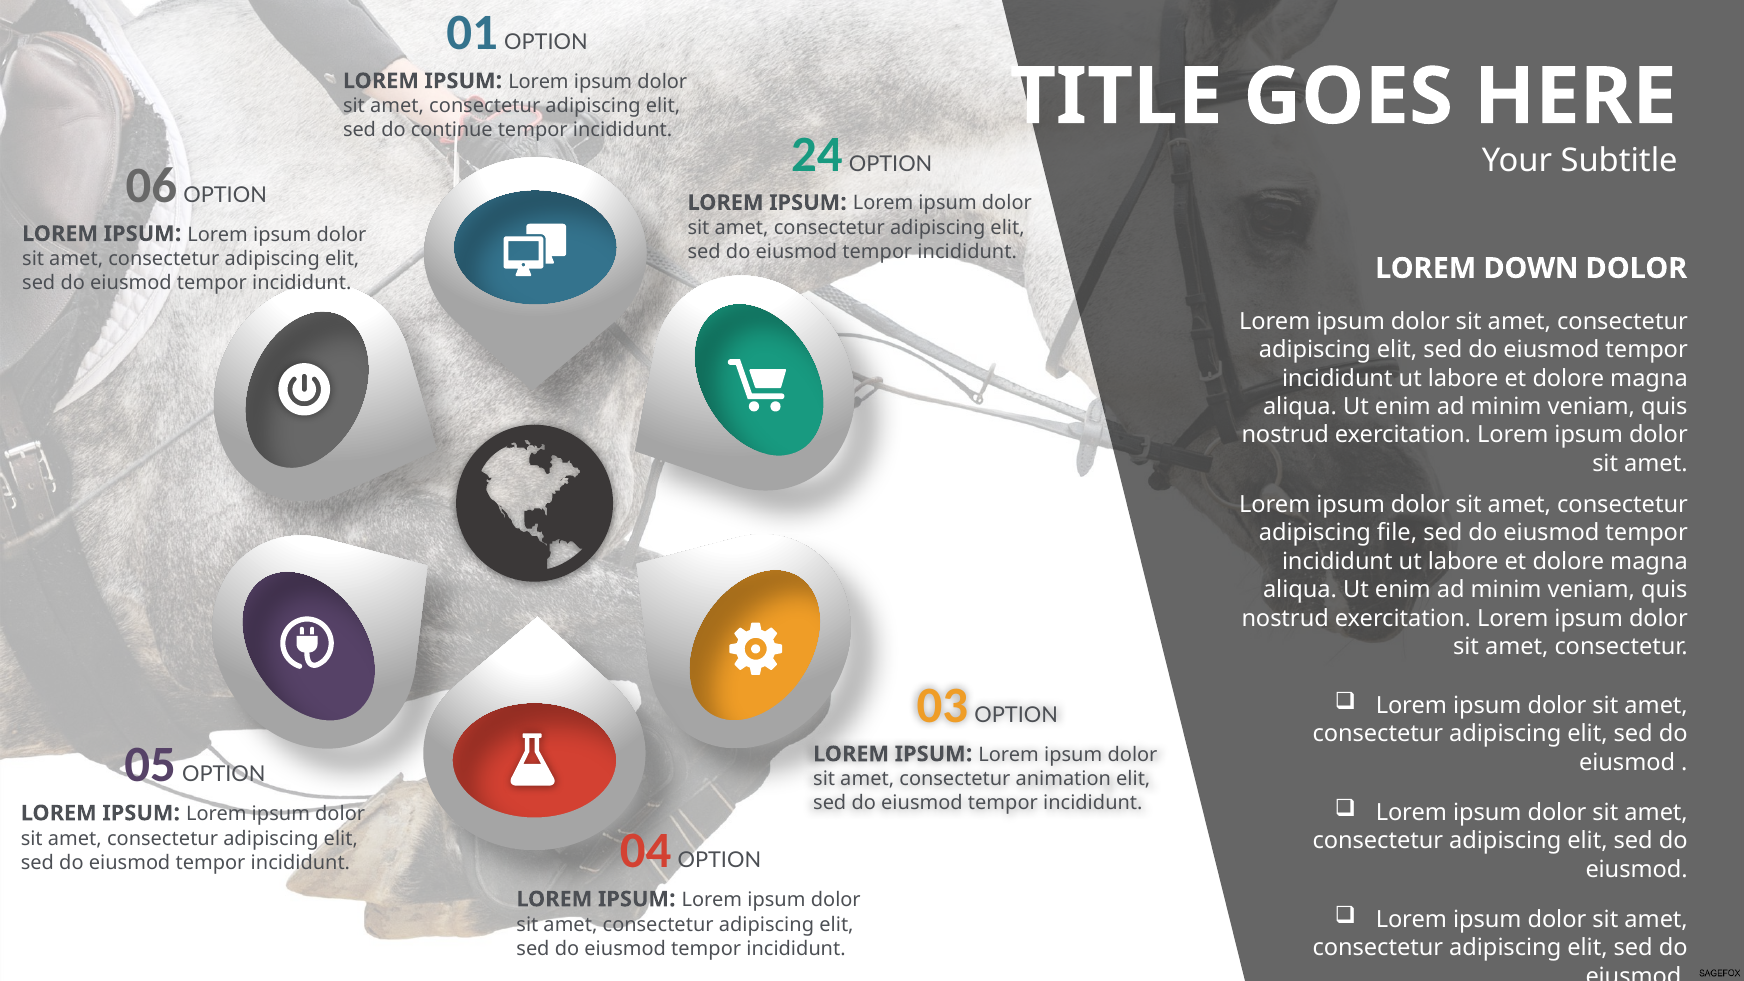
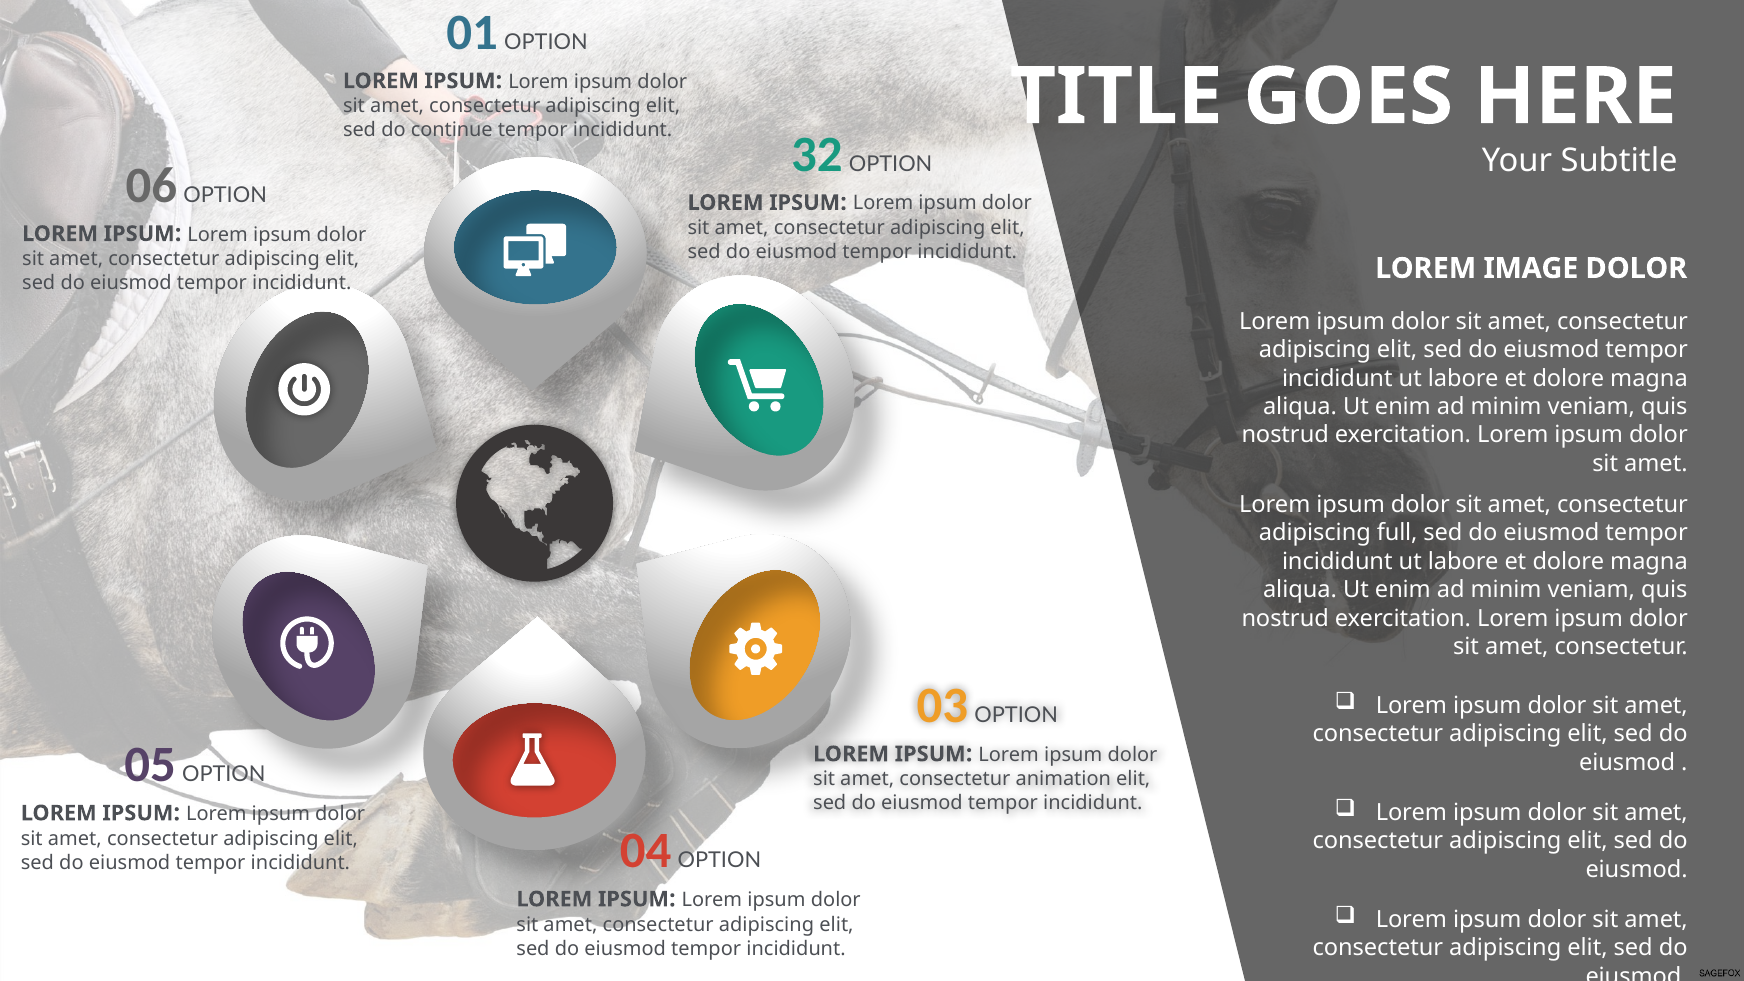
24: 24 -> 32 (817, 155)
DOWN: DOWN -> IMAGE (1531, 268)
file: file -> full (1397, 533)
